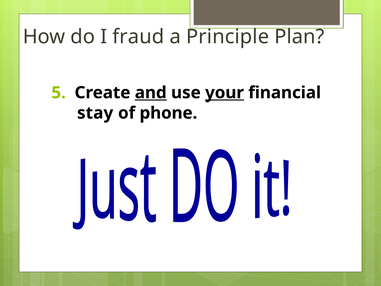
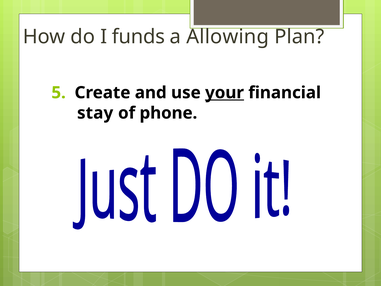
fraud: fraud -> funds (138, 37)
Principle: Principle -> Allowing (228, 37)
and underline: present -> none (151, 93)
